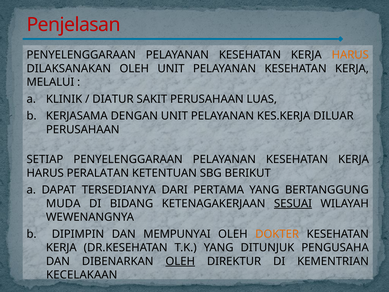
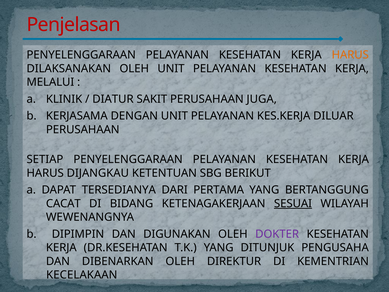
LUAS: LUAS -> JUGA (262, 99)
PERALATAN: PERALATAN -> DIJANGKAU (98, 173)
MUDA: MUDA -> CACAT (63, 203)
MEMPUNYAI: MEMPUNYAI -> DIGUNAKAN (177, 234)
DOKTER colour: orange -> purple (277, 234)
OLEH underline: present -> none (180, 261)
